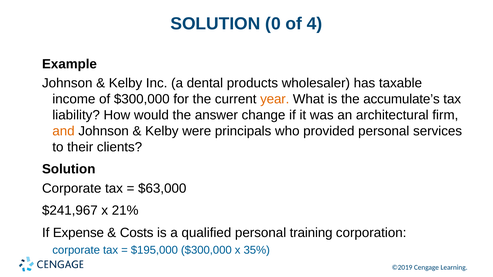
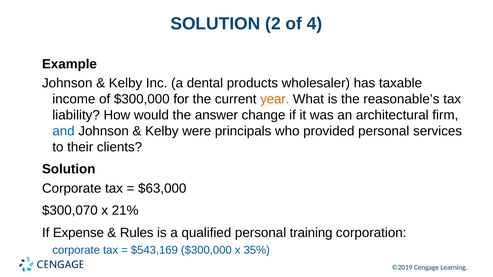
0: 0 -> 2 (273, 24)
accumulate’s: accumulate’s -> reasonable’s (401, 99)
and colour: orange -> blue (64, 131)
$241,967: $241,967 -> $300,070 (70, 211)
Costs: Costs -> Rules (137, 233)
$195,000: $195,000 -> $543,169 (154, 250)
